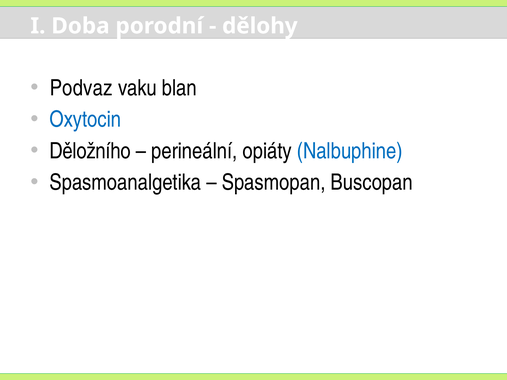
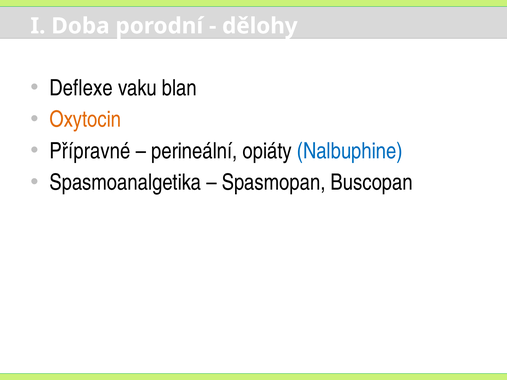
Podvaz: Podvaz -> Deflexe (81, 88)
Oxytocin colour: blue -> orange (85, 120)
Děložního: Děložního -> Přípravné (90, 151)
